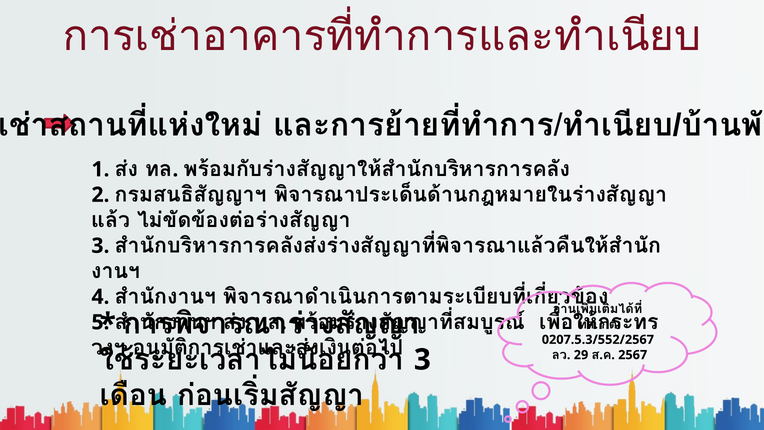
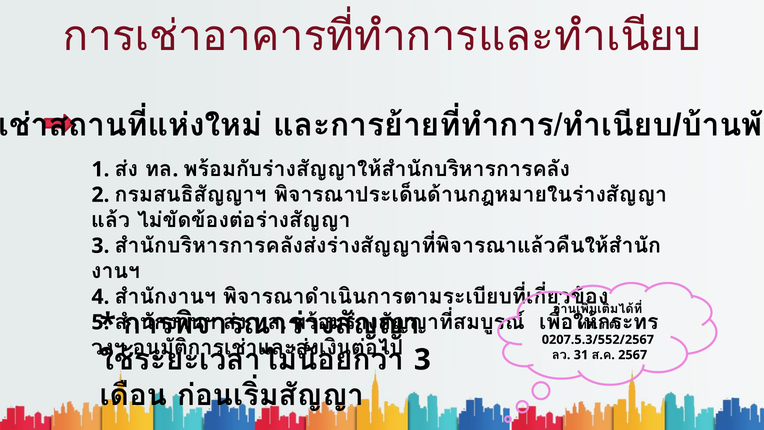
29: 29 -> 31 (581, 355)
